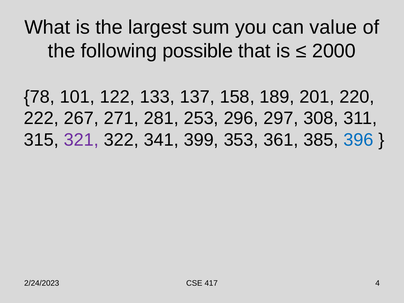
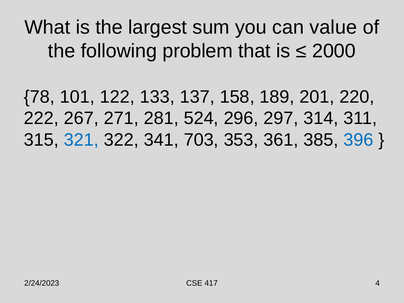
possible: possible -> problem (198, 51)
253: 253 -> 524 (201, 118)
308: 308 -> 314 (321, 118)
321 colour: purple -> blue (81, 140)
399: 399 -> 703 (201, 140)
